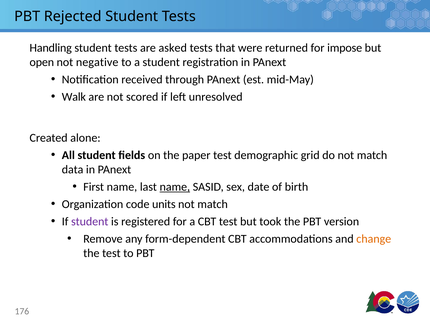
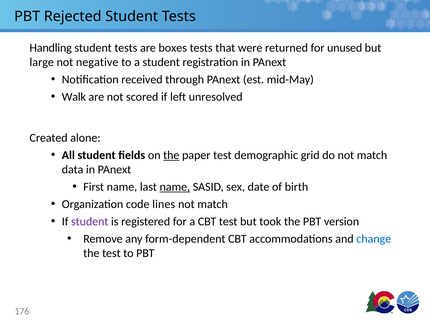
asked: asked -> boxes (173, 48)
impose: impose -> unused (345, 48)
open: open -> large (42, 62)
the underline: none -> present (171, 155)
units: units -> lines (164, 204)
change colour: orange -> blue (374, 238)
